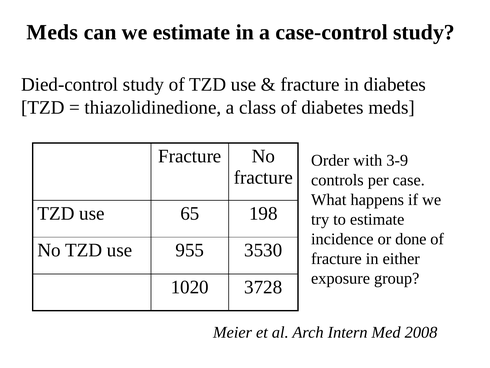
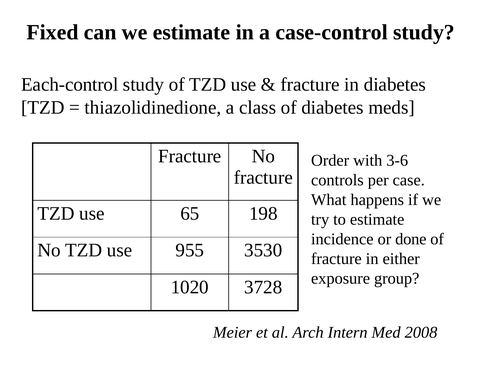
Meds: Meds -> Fixed (52, 32)
Died-control: Died-control -> Each-control (70, 85)
3-9: 3-9 -> 3-6 (397, 160)
